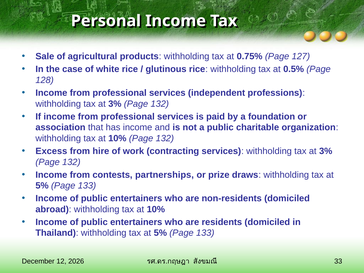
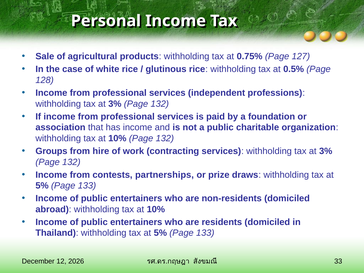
Excess: Excess -> Groups (51, 151)
